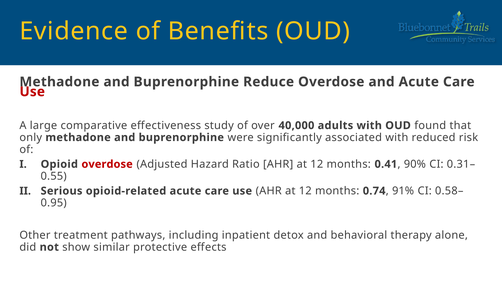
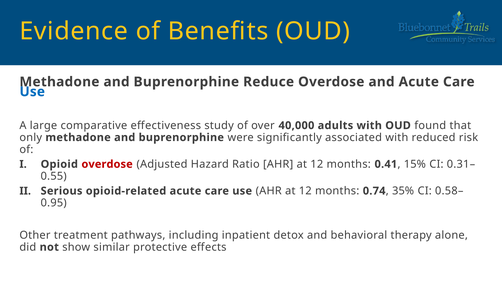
Use colour: red -> blue (32, 92)
90%: 90% -> 15% (415, 164)
91%: 91% -> 35% (403, 191)
